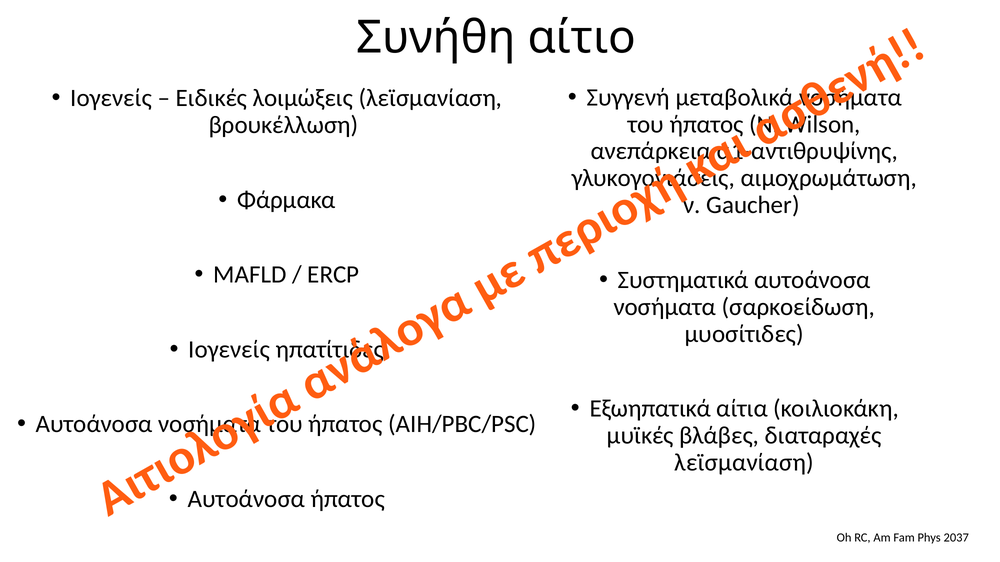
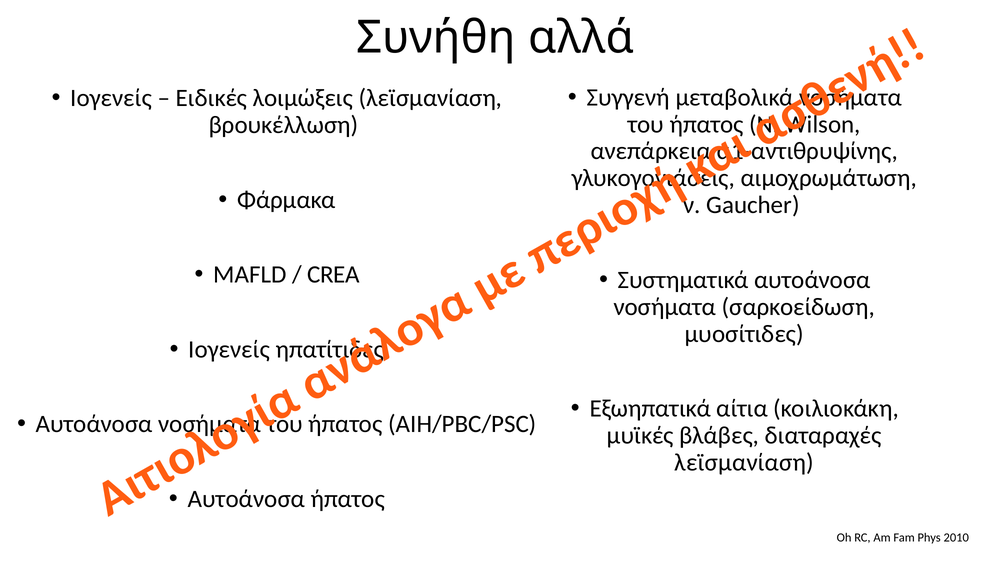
αίτιο: αίτιο -> αλλά (581, 38)
ERCP: ERCP -> CREA (333, 275)
2037: 2037 -> 2010 (956, 538)
